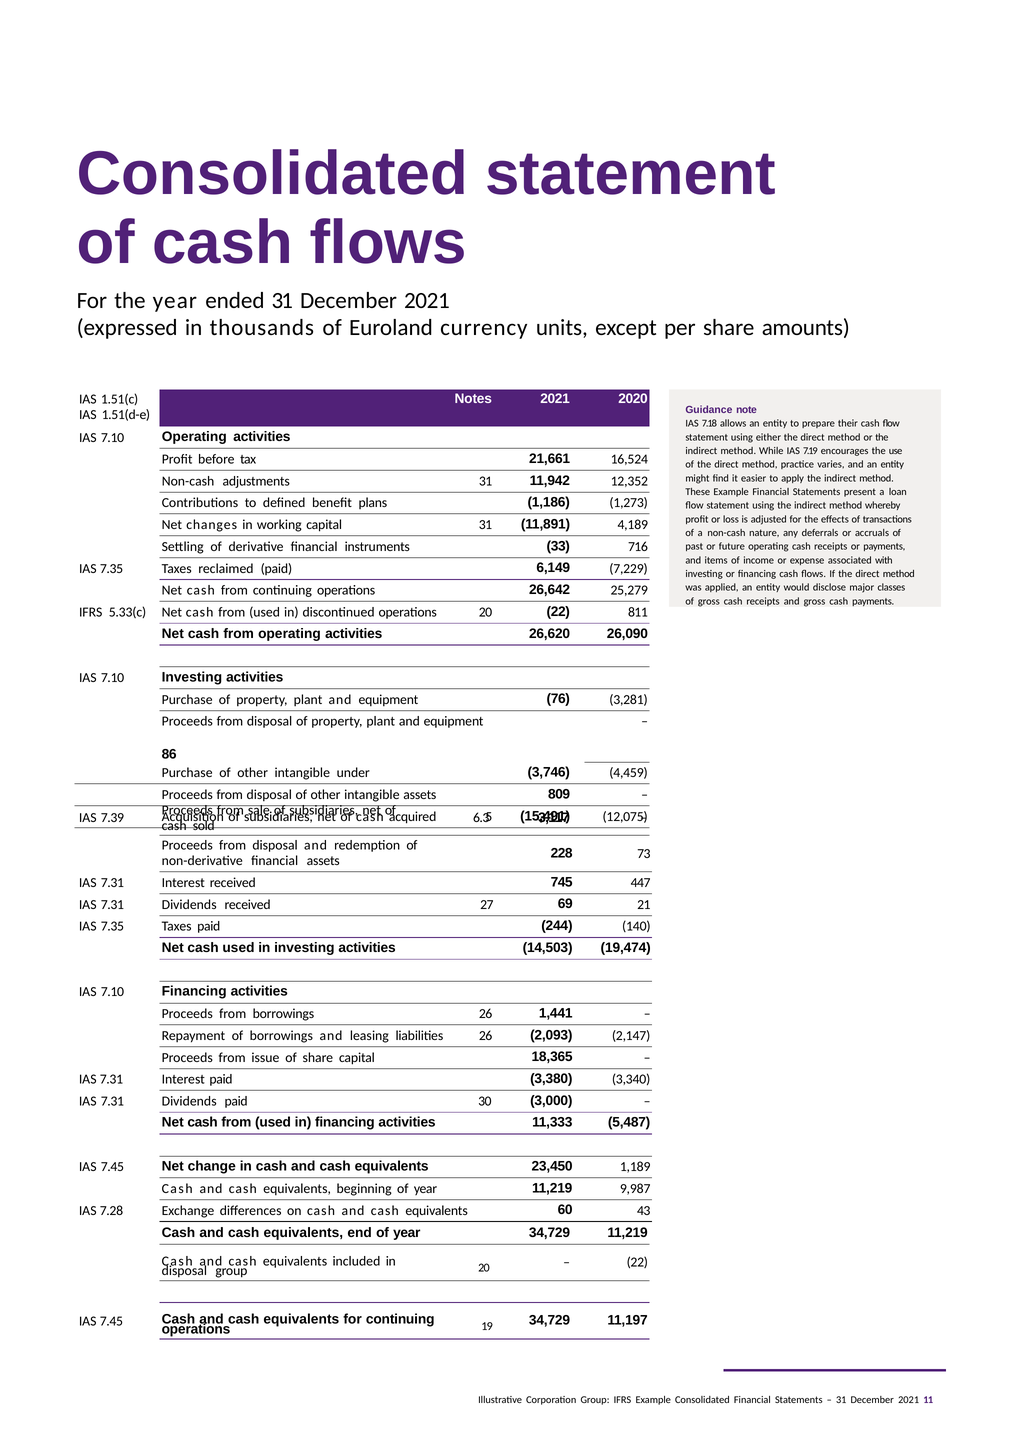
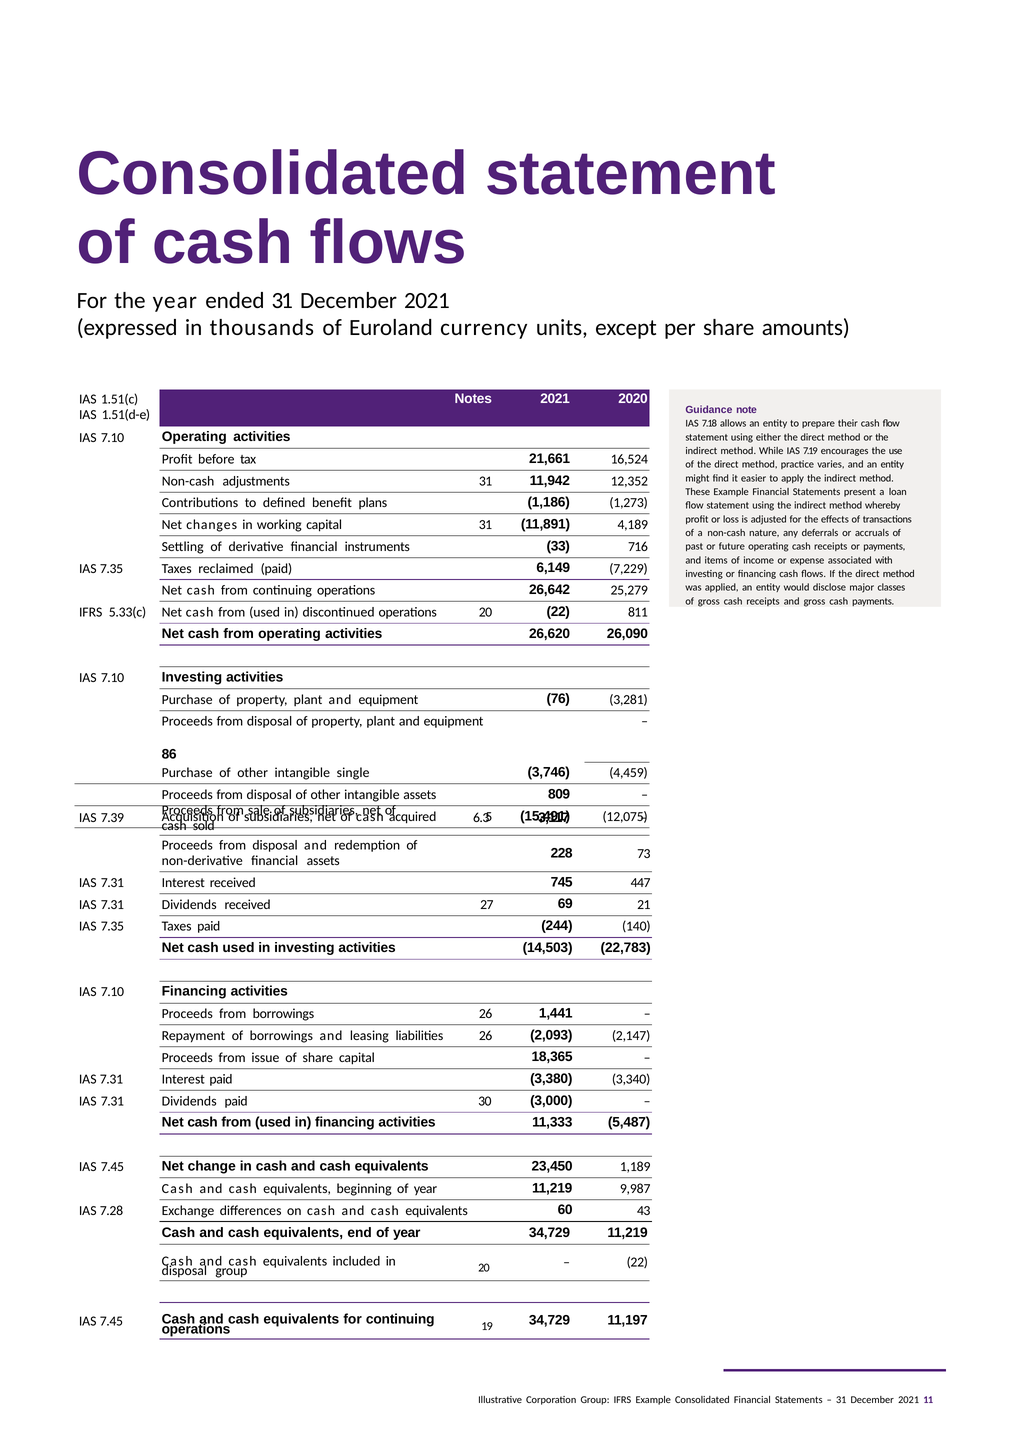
under: under -> single (353, 773)
19,474: 19,474 -> 22,783 (626, 948)
